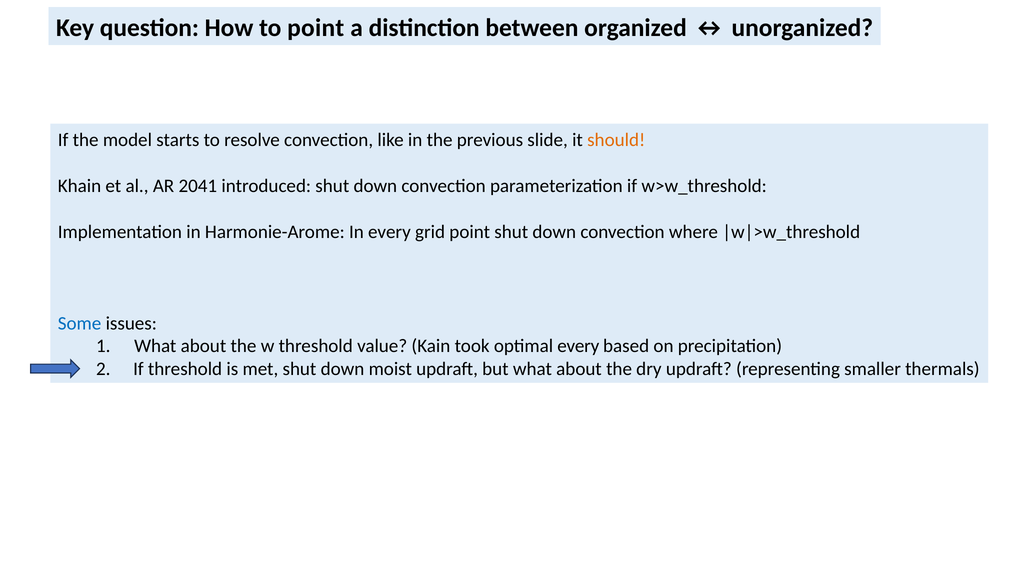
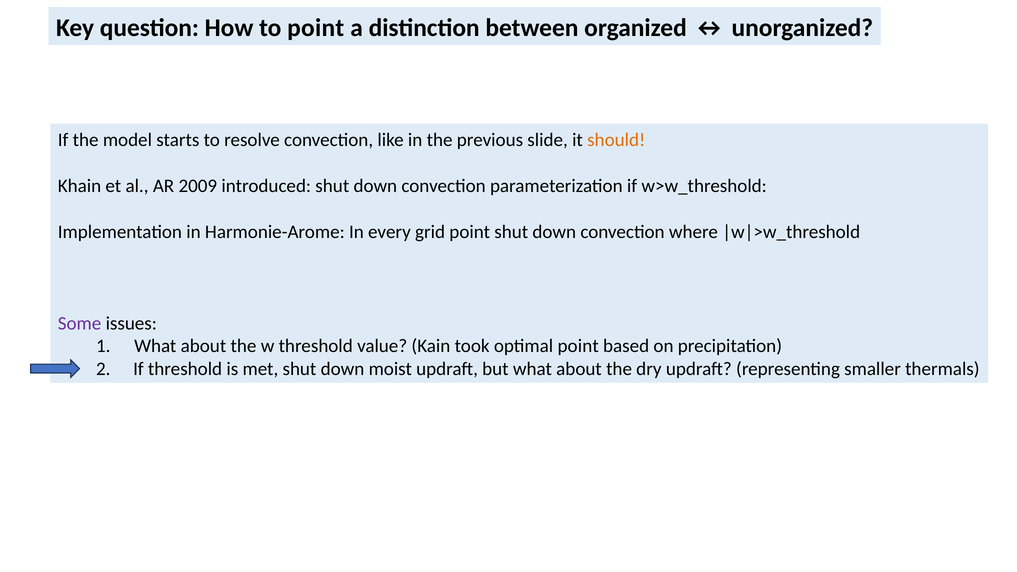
2041: 2041 -> 2009 (198, 186)
Some colour: blue -> purple (80, 323)
optimal every: every -> point (578, 346)
